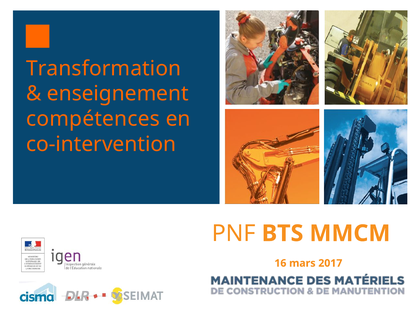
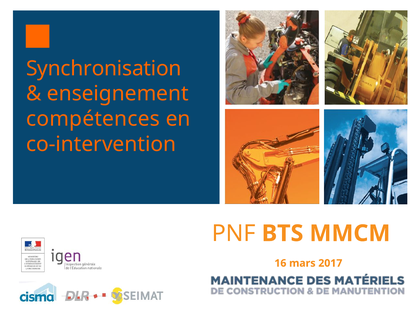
Transformation: Transformation -> Synchronisation (104, 69)
